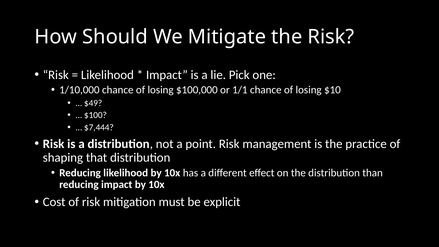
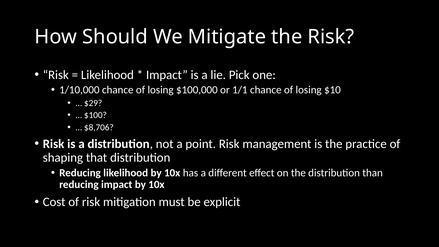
$49: $49 -> $29 (93, 103)
$7,444: $7,444 -> $8,706 (99, 127)
